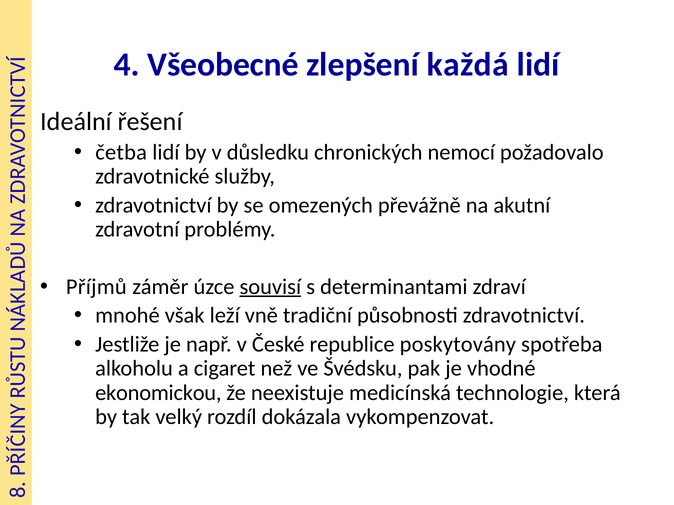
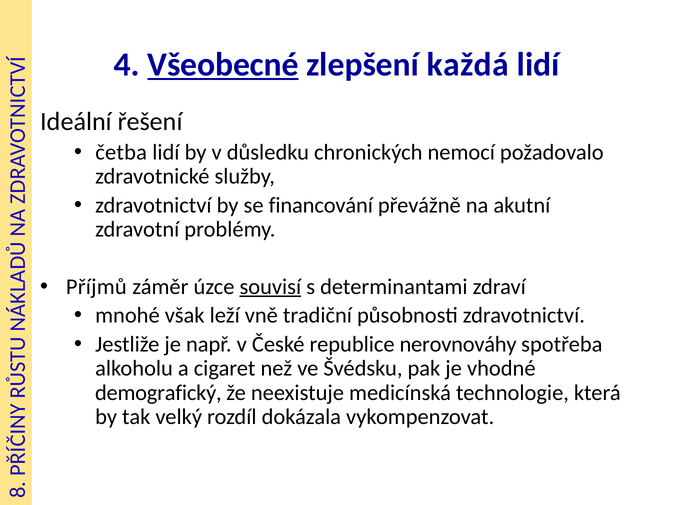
Všeobecné underline: none -> present (223, 65)
omezených: omezených -> financování (321, 205)
poskytovány: poskytovány -> nerovnováhy (458, 345)
ekonomickou: ekonomickou -> demografický (158, 393)
